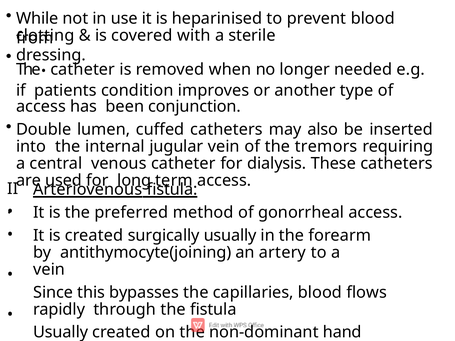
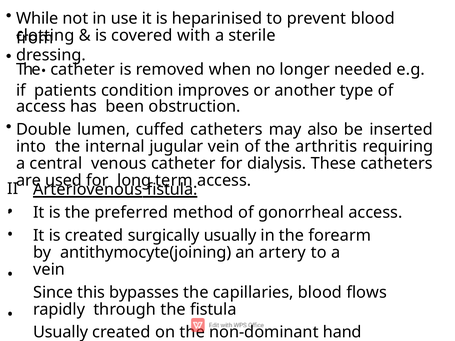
conjunction: conjunction -> obstruction (195, 106)
tremors: tremors -> arthritis (326, 146)
